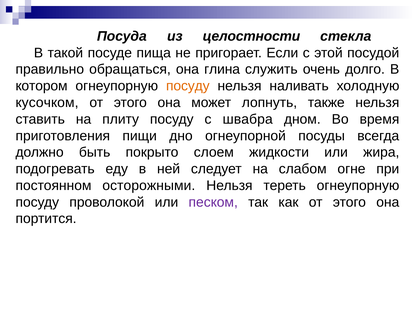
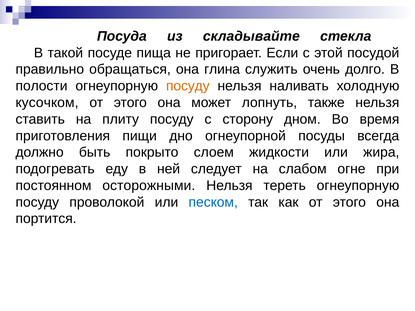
целостности: целостности -> складывайте (251, 36)
котором: котором -> полости (42, 86)
швабра: швабра -> сторону (248, 119)
песком colour: purple -> blue (213, 202)
